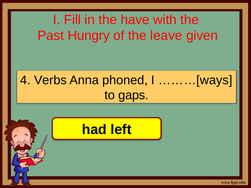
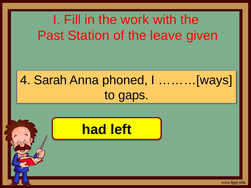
have: have -> work (135, 20)
Hungry: Hungry -> Station (89, 36)
Verbs: Verbs -> Sarah (50, 80)
